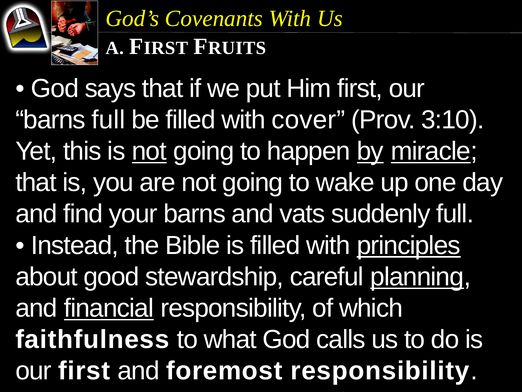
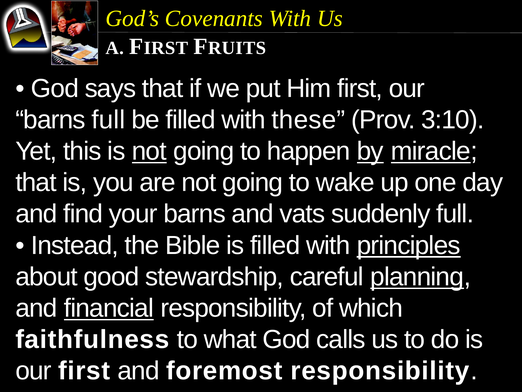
cover: cover -> these (308, 120)
